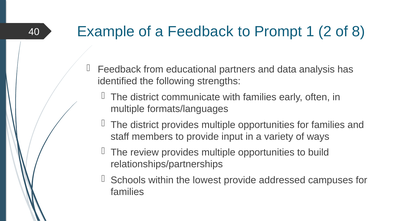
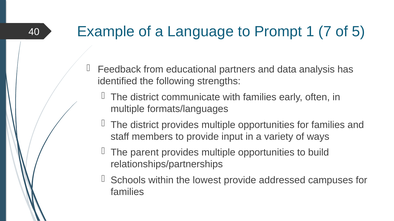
a Feedback: Feedback -> Language (201, 32)
2: 2 -> 7 (325, 32)
8: 8 -> 5 (359, 32)
review: review -> parent (145, 153)
